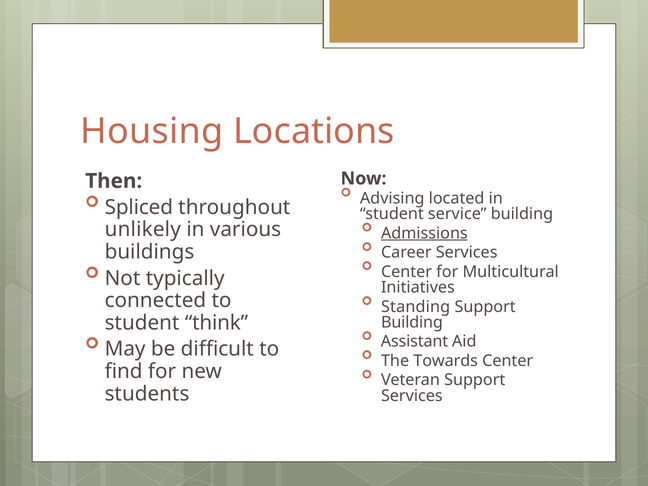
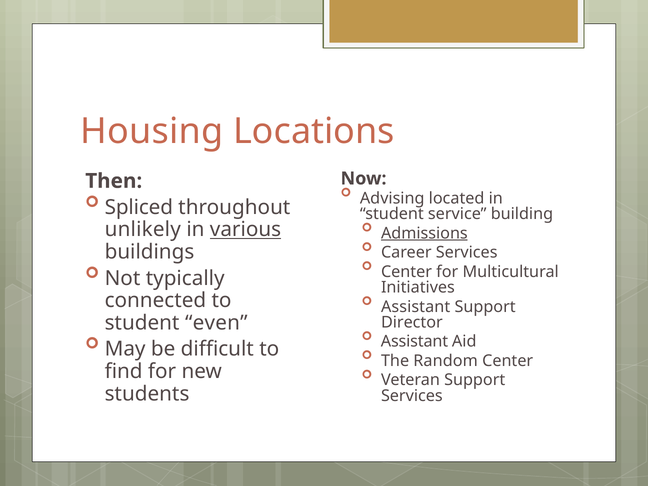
various underline: none -> present (245, 230)
Standing: Standing -> Assistant (416, 307)
think: think -> even (216, 323)
Building: Building -> Director (412, 322)
Towards: Towards -> Random (446, 361)
